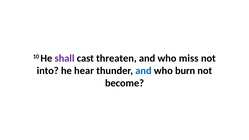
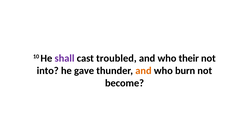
threaten: threaten -> troubled (116, 58)
miss: miss -> their (189, 58)
hear: hear -> gave (84, 71)
and colour: blue -> orange (143, 71)
